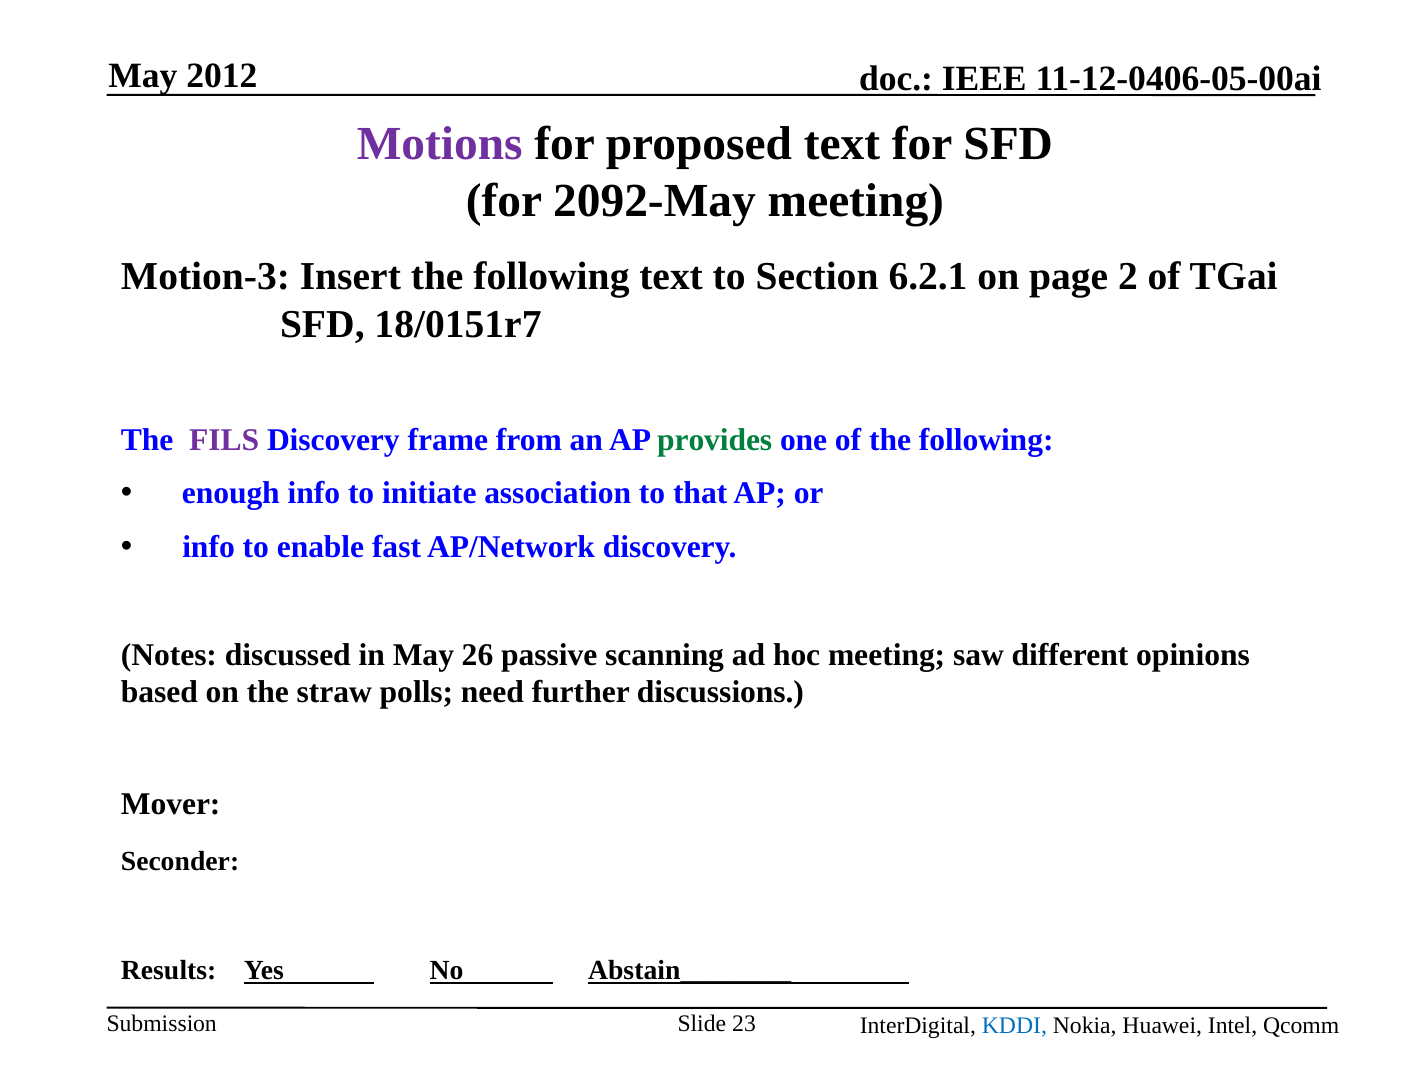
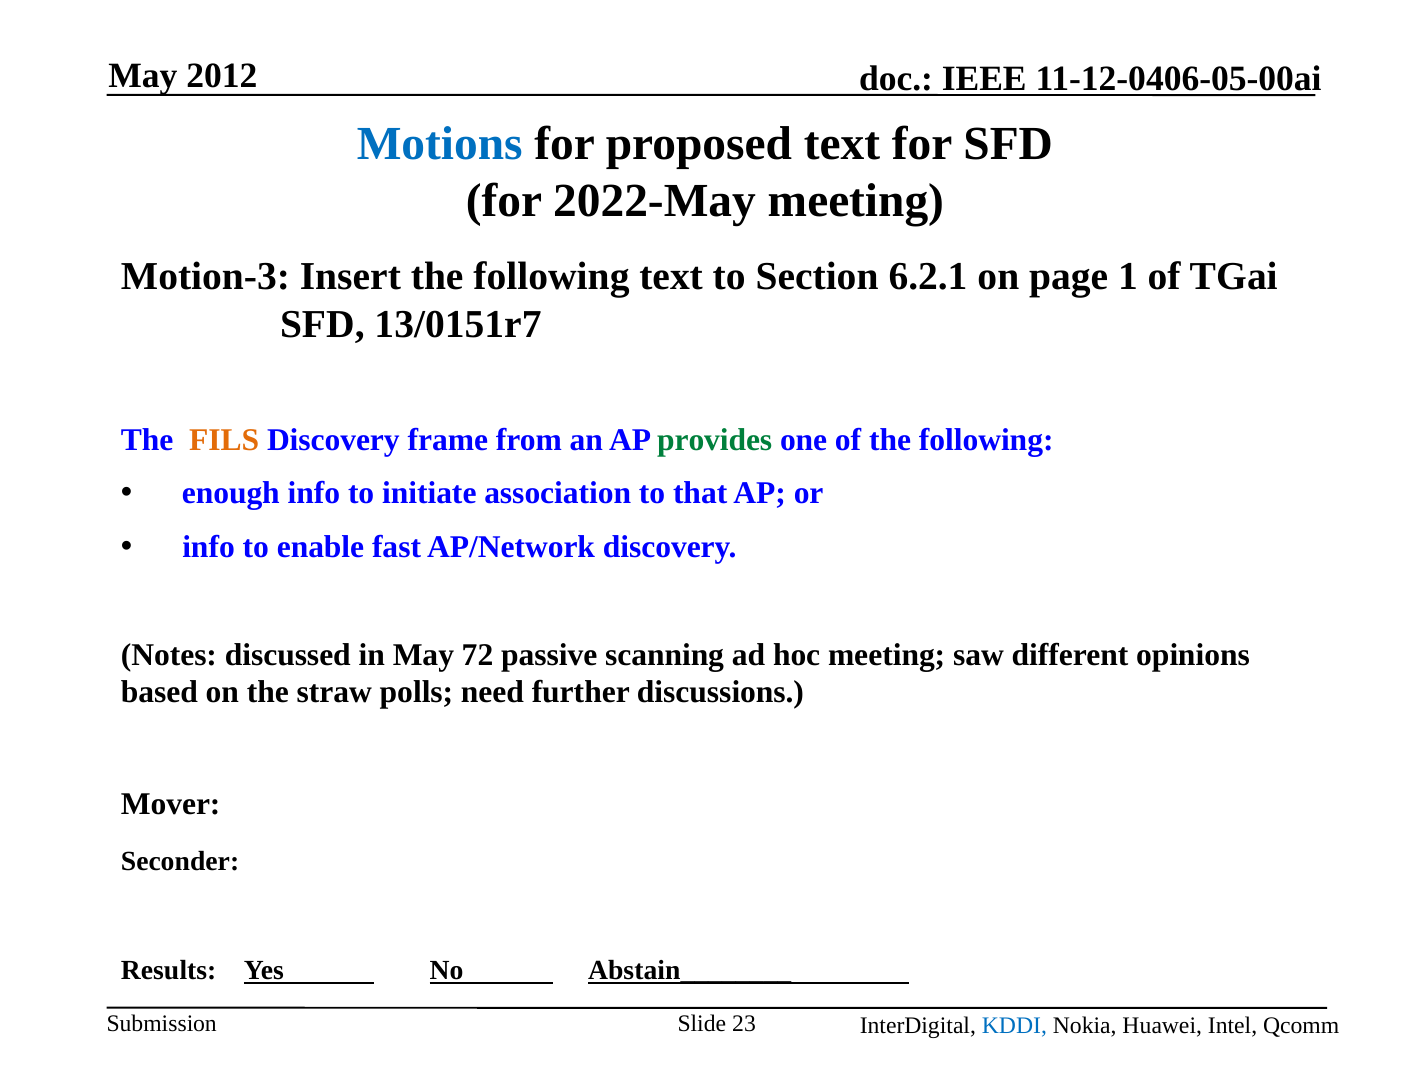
Motions colour: purple -> blue (440, 144)
2092-May: 2092-May -> 2022-May (655, 201)
2: 2 -> 1 (1128, 277)
18/0151r7: 18/0151r7 -> 13/0151r7 (458, 324)
FILS colour: purple -> orange (224, 440)
26: 26 -> 72 (478, 654)
